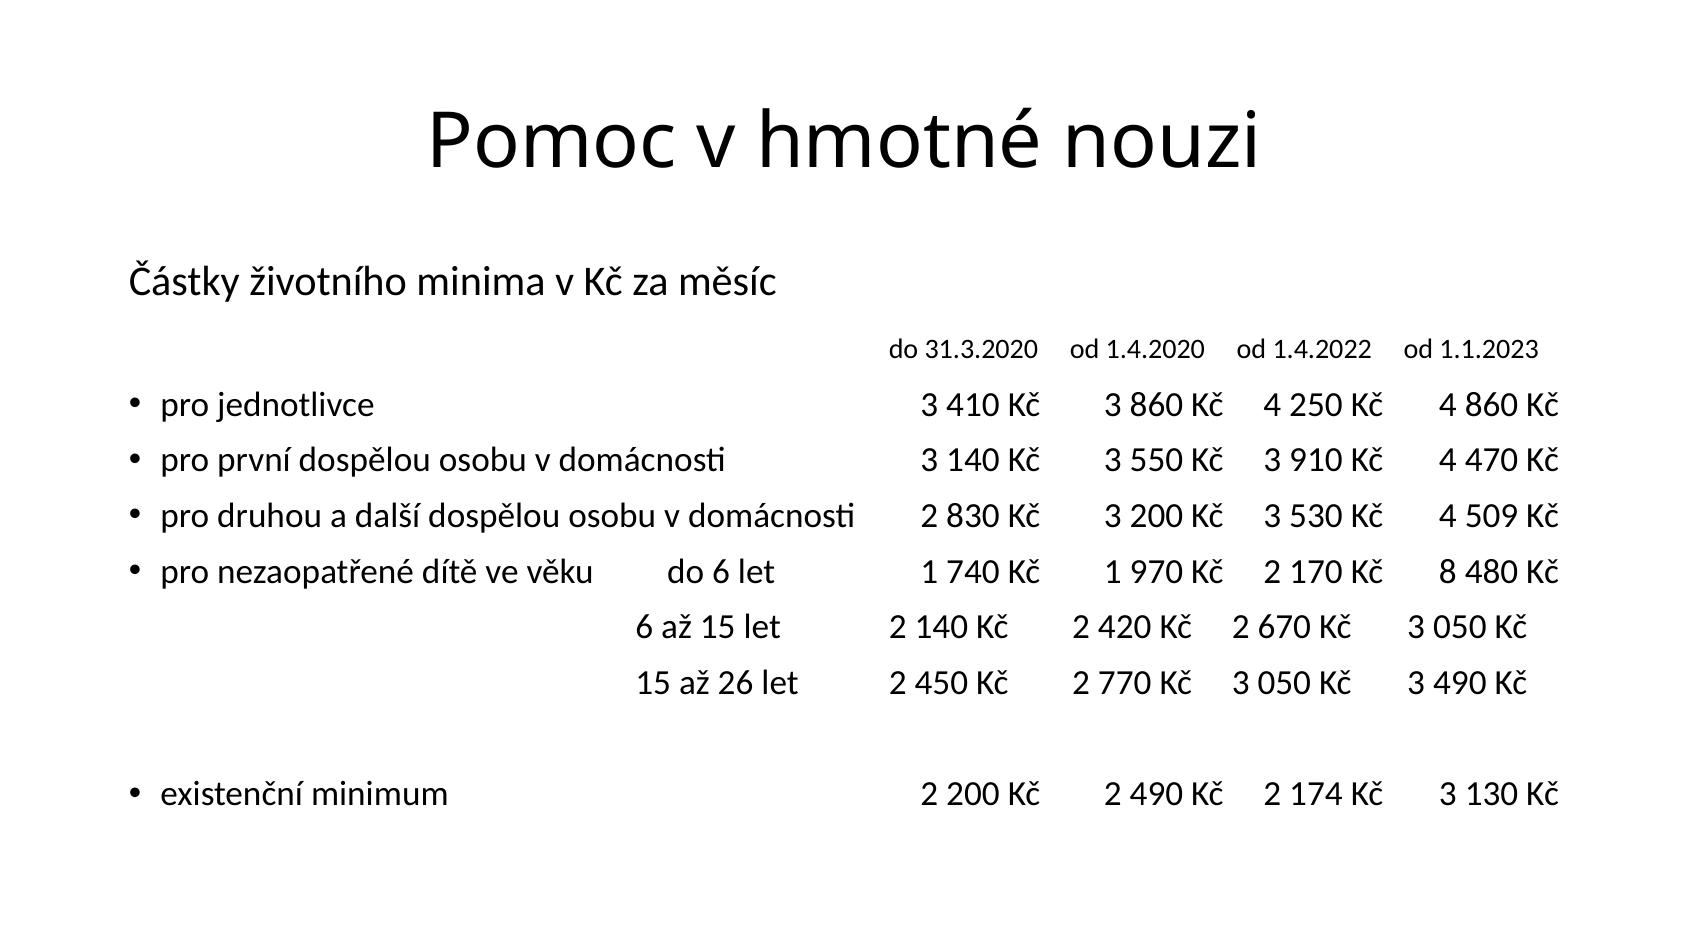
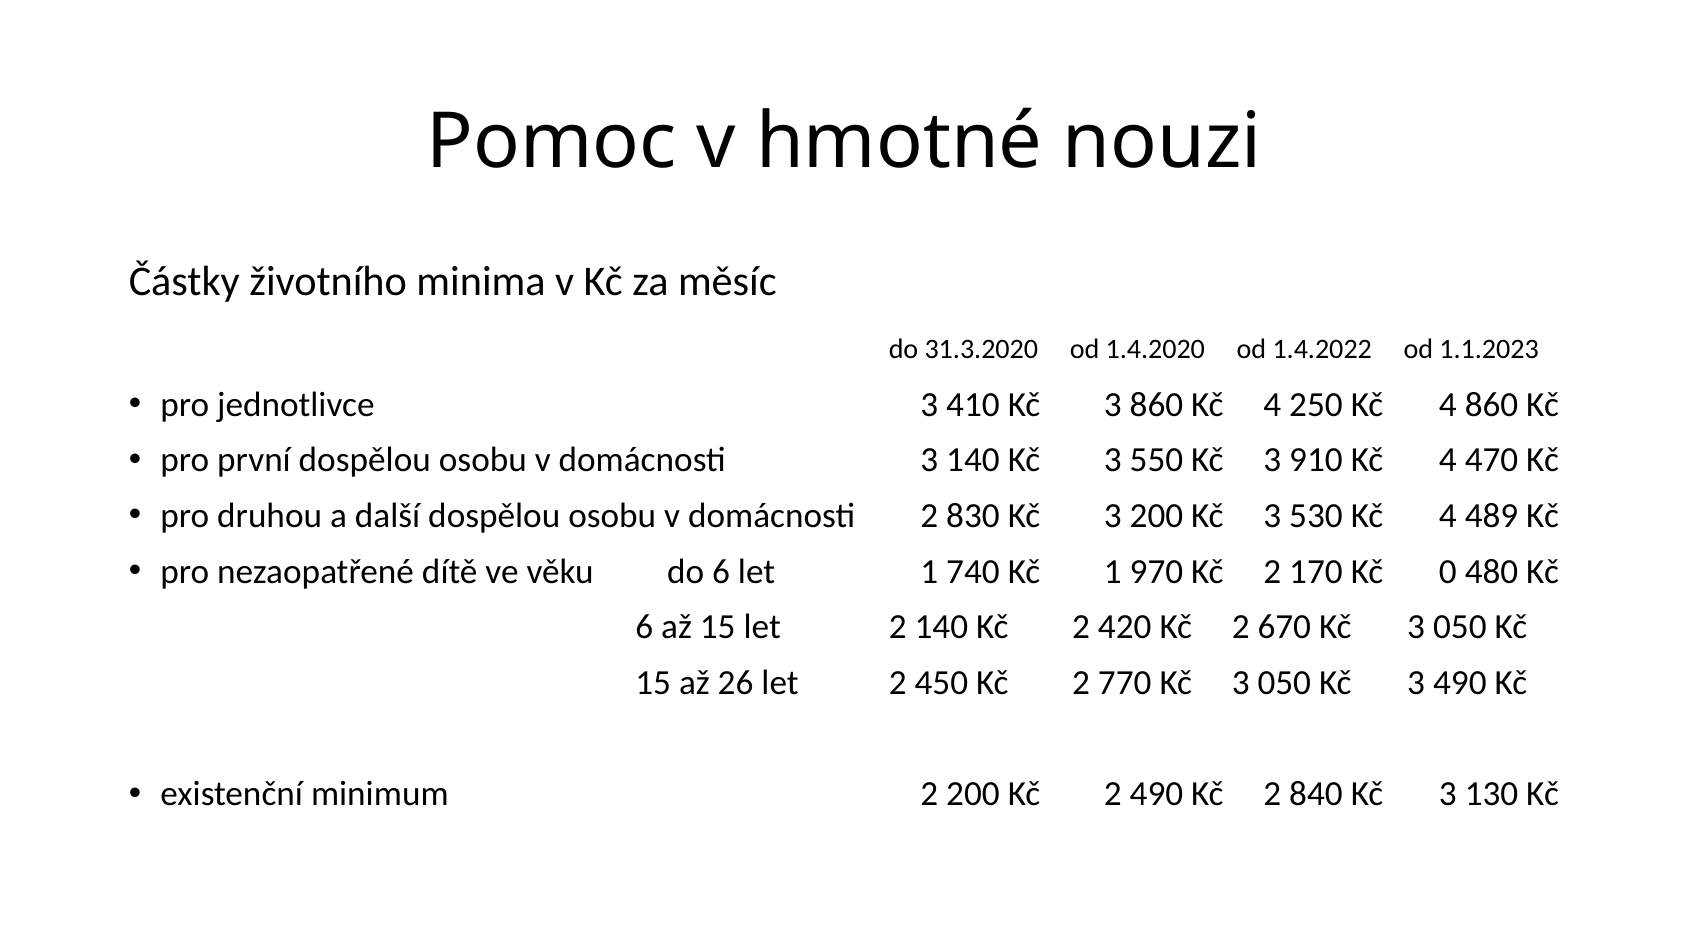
509: 509 -> 489 (1492, 516)
8: 8 -> 0 (1448, 571)
174: 174 -> 840 (1316, 794)
